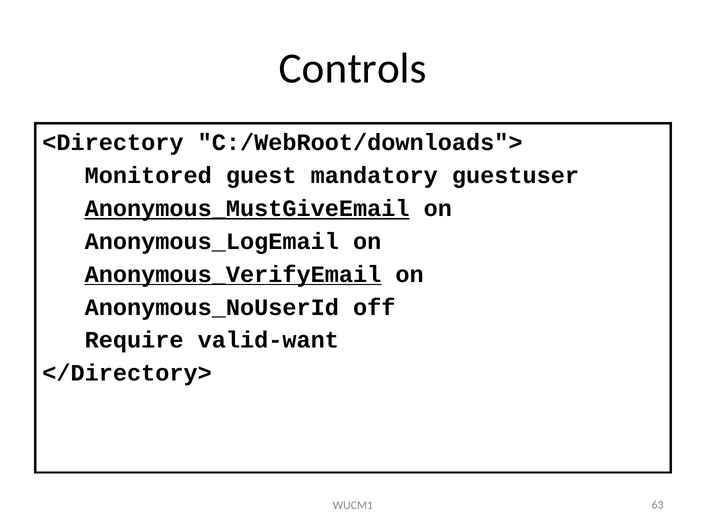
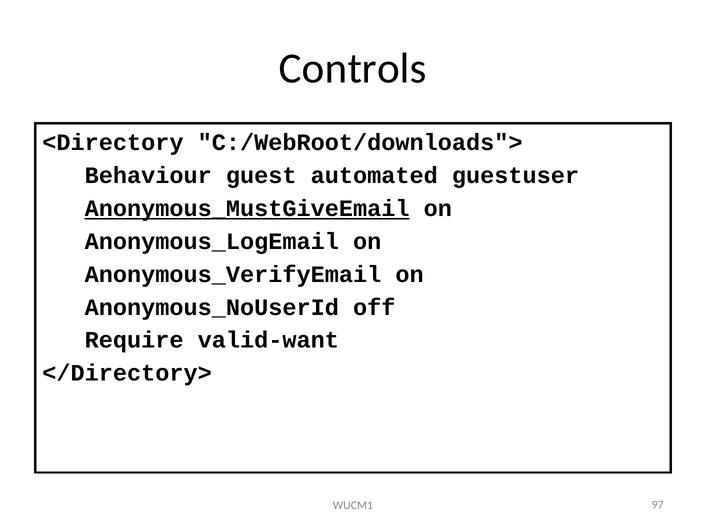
Monitored: Monitored -> Behaviour (148, 176)
mandatory: mandatory -> automated (374, 176)
Anonymous_VerifyEmail underline: present -> none (233, 275)
63: 63 -> 97 (658, 506)
